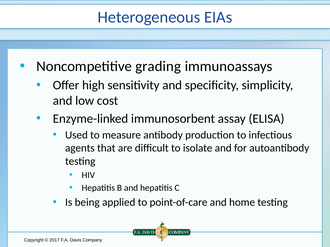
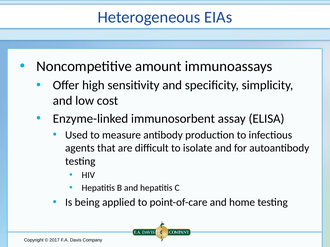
grading: grading -> amount (158, 66)
